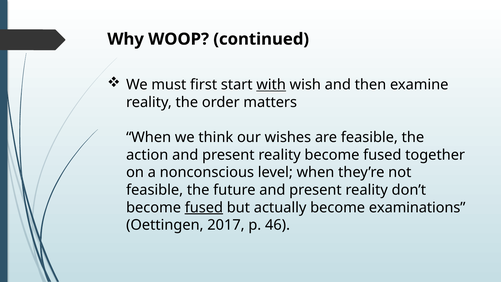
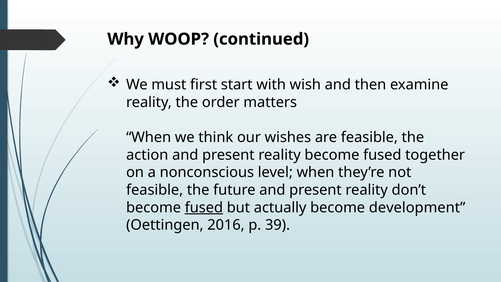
with underline: present -> none (271, 85)
examinations: examinations -> development (417, 207)
2017: 2017 -> 2016 (226, 225)
46: 46 -> 39 (278, 225)
